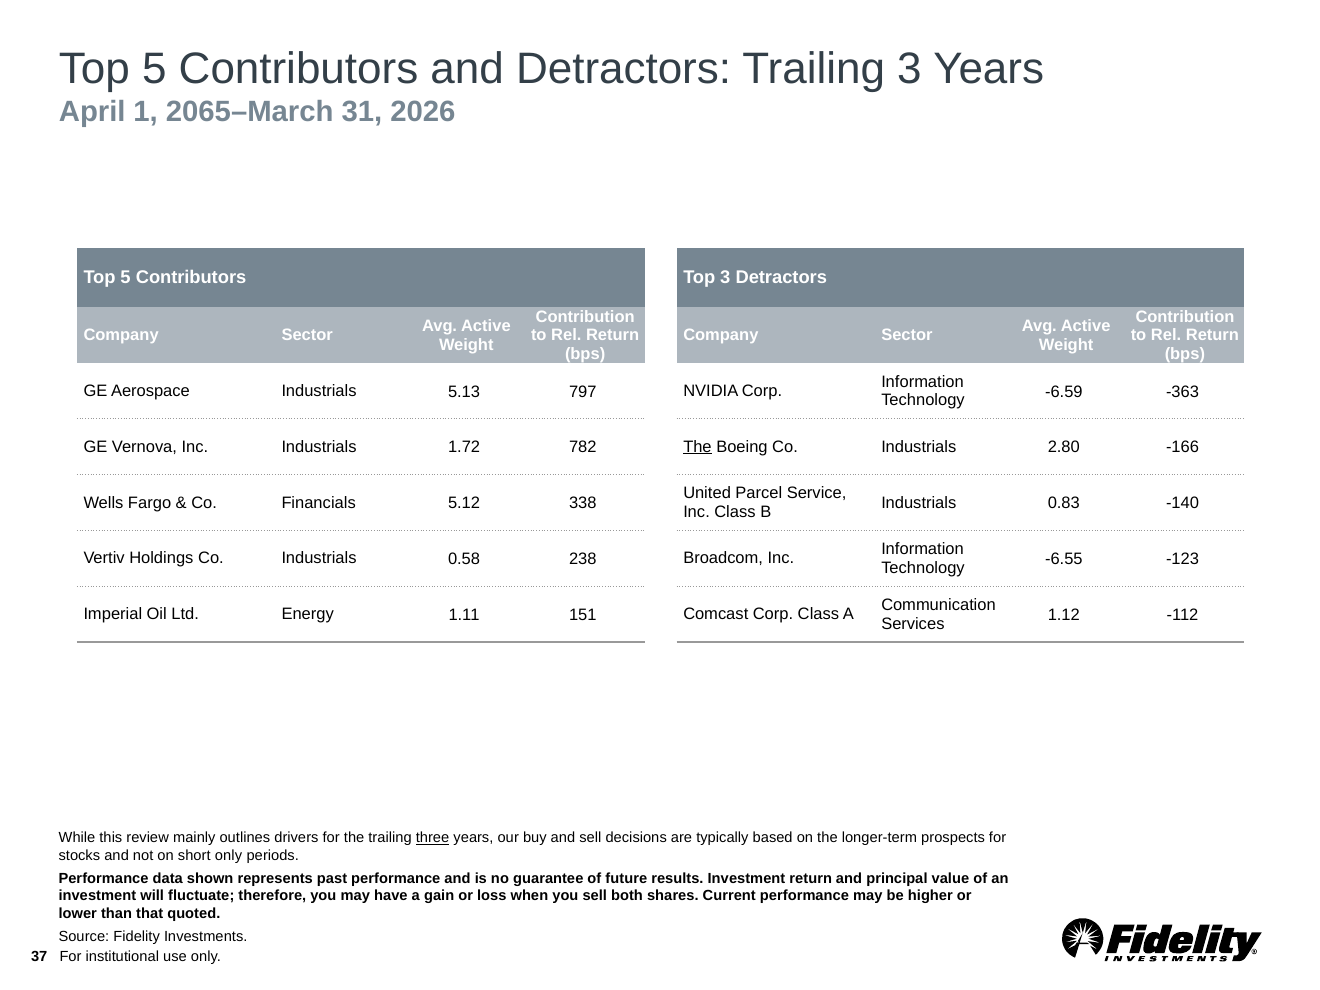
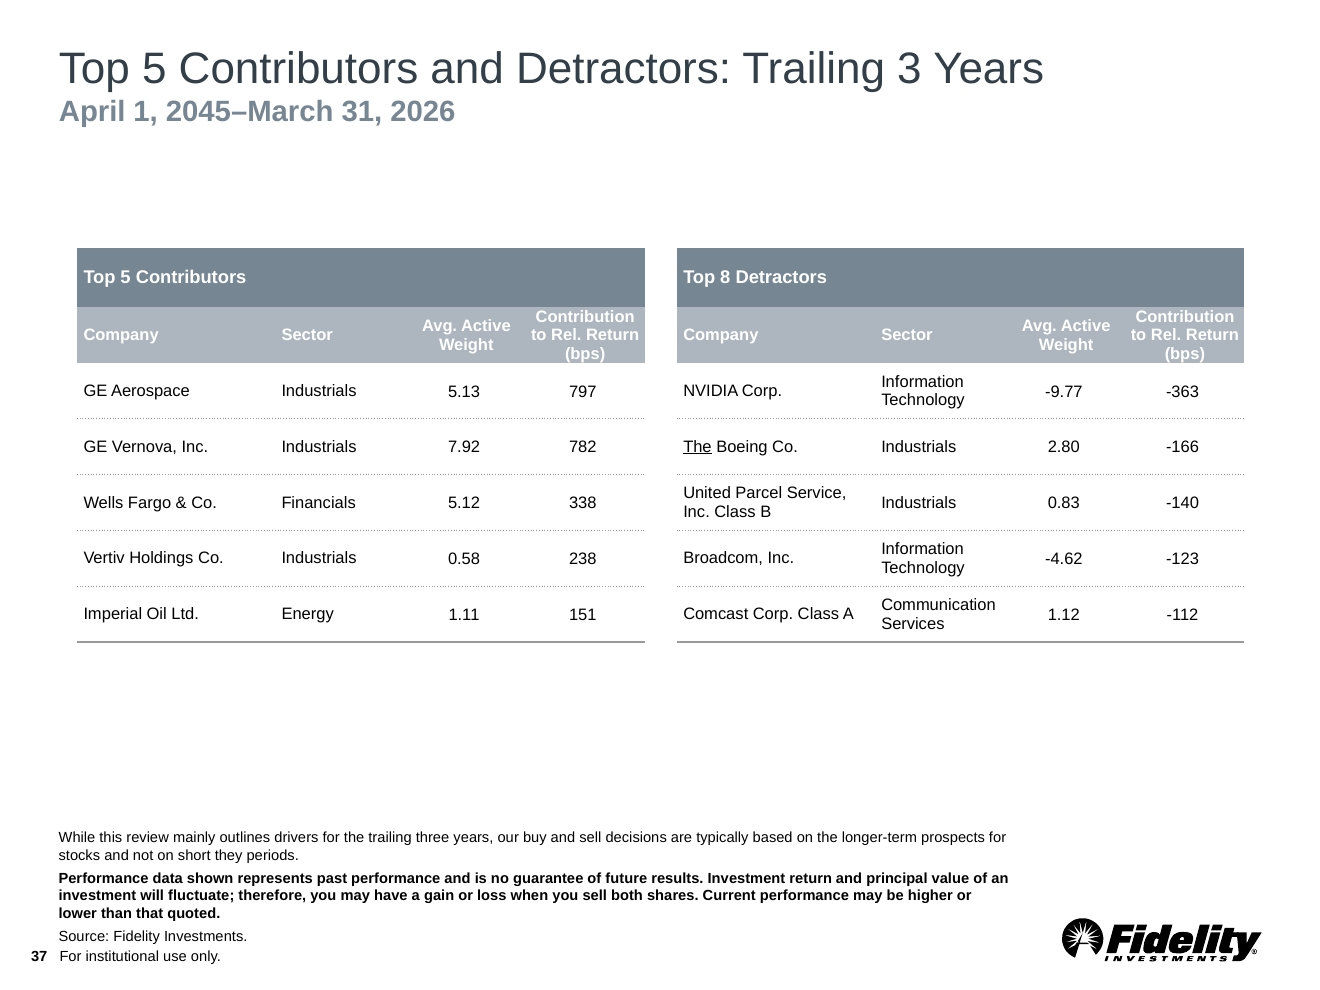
2065–March: 2065–March -> 2045–March (250, 112)
Top 3: 3 -> 8 (725, 278)
-6.59: -6.59 -> -9.77 (1064, 392)
1.72: 1.72 -> 7.92 (464, 447)
-6.55: -6.55 -> -4.62 (1064, 559)
three underline: present -> none (433, 838)
short only: only -> they (229, 856)
